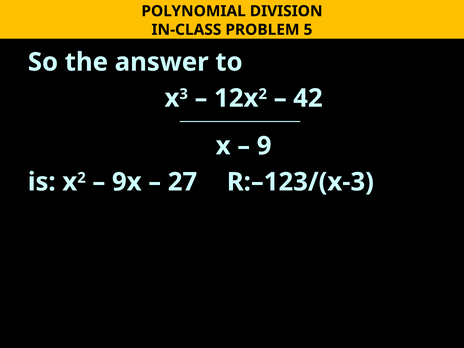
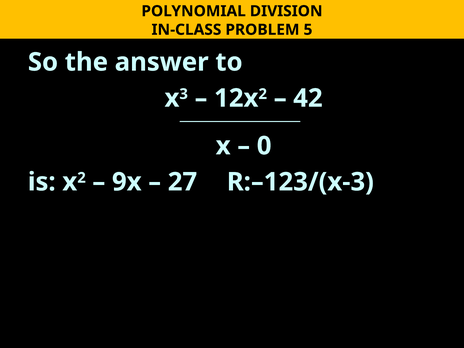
9: 9 -> 0 (264, 146)
